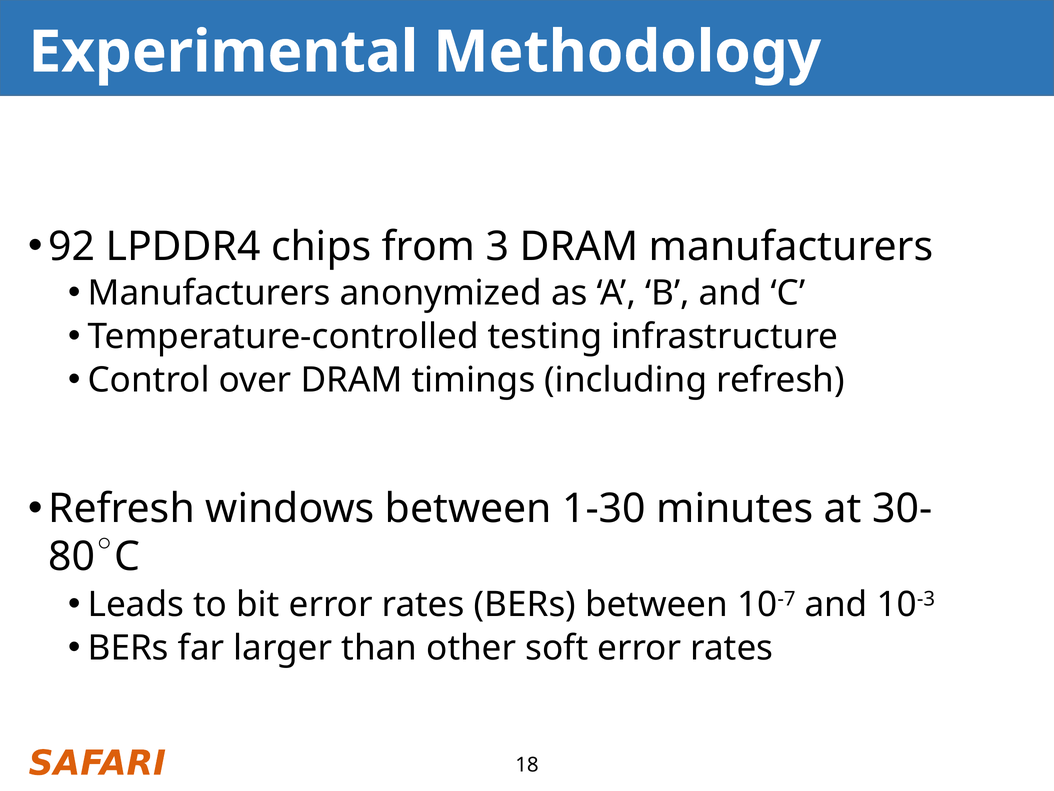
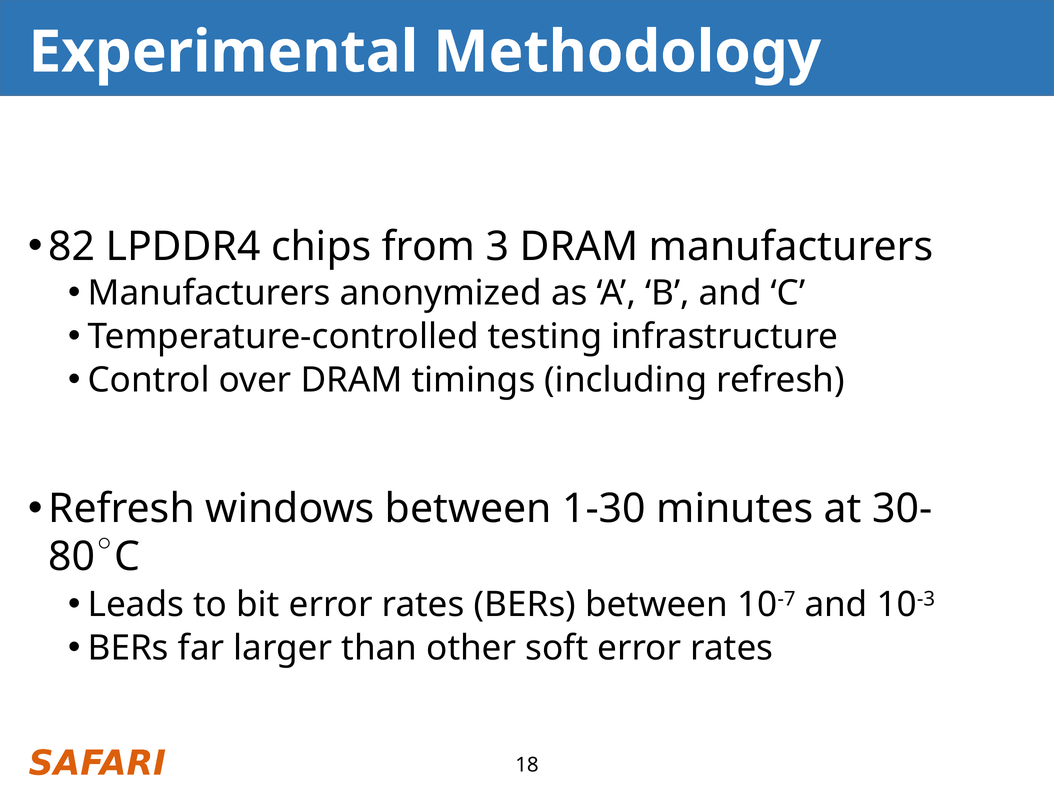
92: 92 -> 82 (72, 246)
